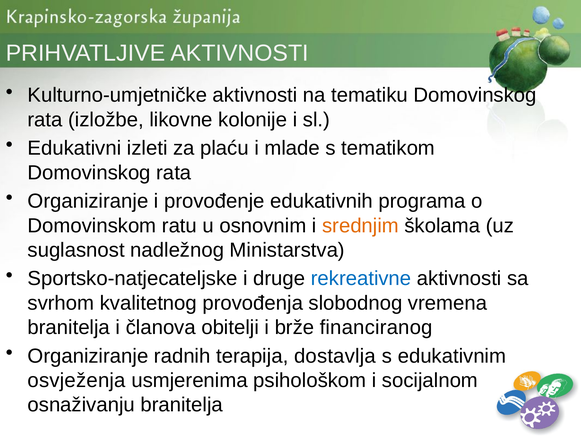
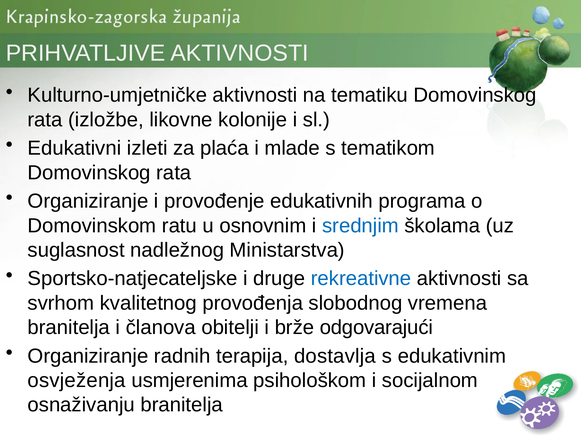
plaću: plaću -> plaća (224, 148)
srednjim colour: orange -> blue (361, 226)
financiranog: financiranog -> odgovarajući (376, 327)
